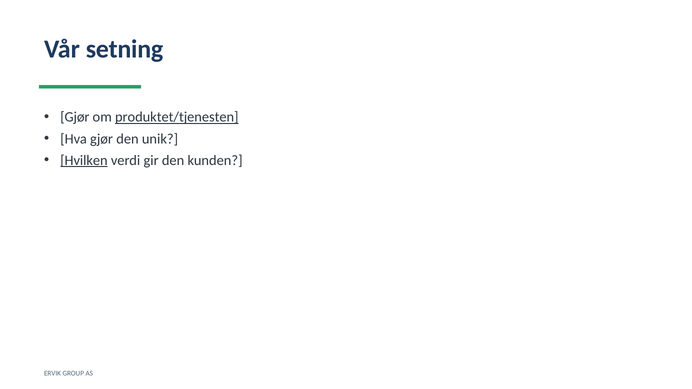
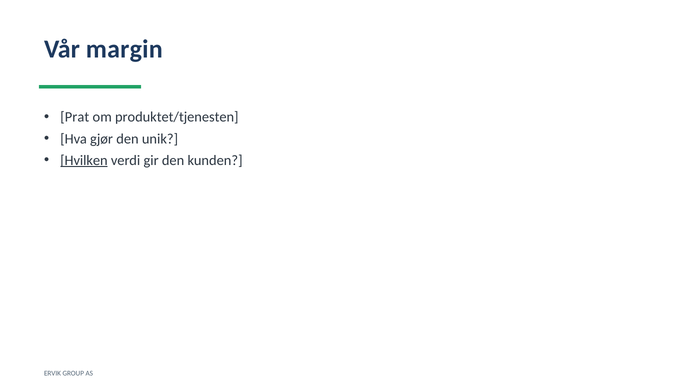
setning: setning -> margin (124, 49)
Gjør: Gjør -> Prat (75, 117)
produktet/tjenesten underline: present -> none (177, 117)
